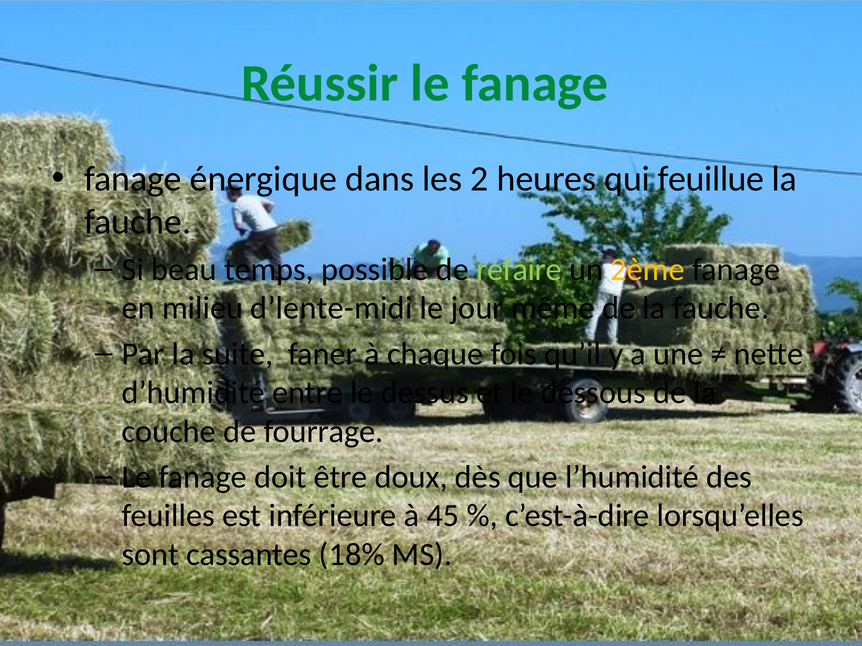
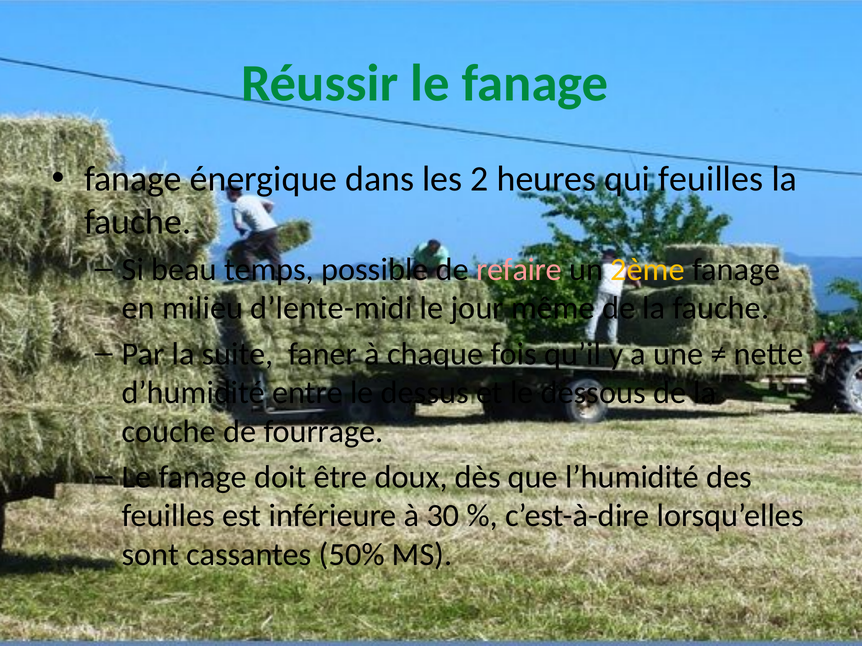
qui feuillue: feuillue -> feuilles (711, 179)
refaire colour: light green -> pink (519, 270)
45: 45 -> 30 (443, 516)
18%: 18% -> 50% (352, 555)
